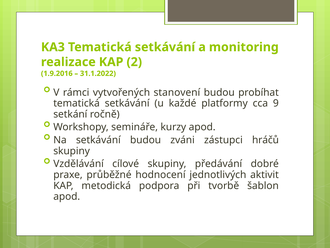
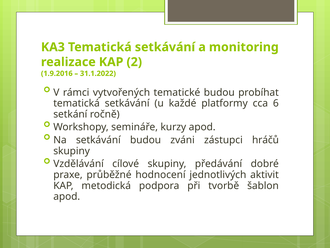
stanovení: stanovení -> tematické (177, 92)
9: 9 -> 6 (276, 103)
